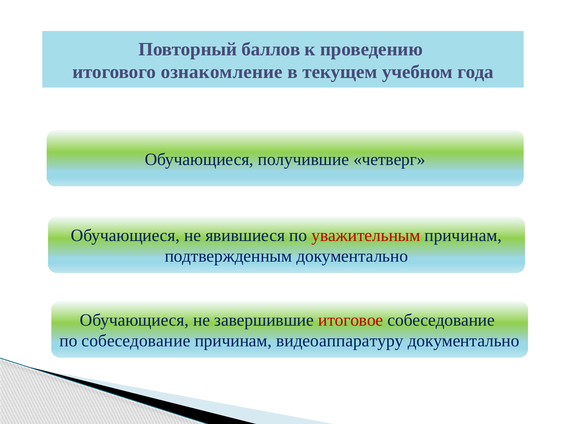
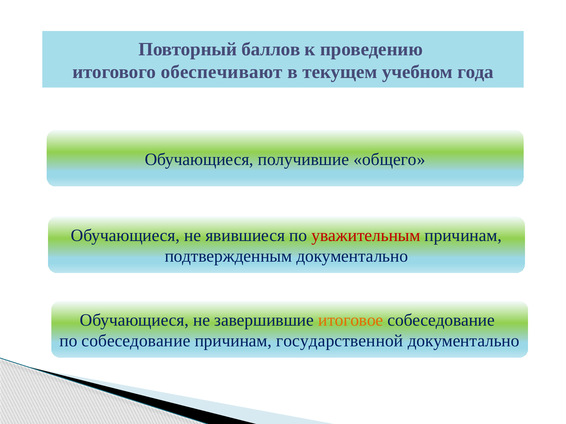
ознакомление: ознакомление -> обеспечивают (222, 72)
четверг: четверг -> общего (389, 160)
итоговое colour: red -> orange (351, 320)
видеоаппаратуру: видеоаппаратуру -> государственной (340, 341)
